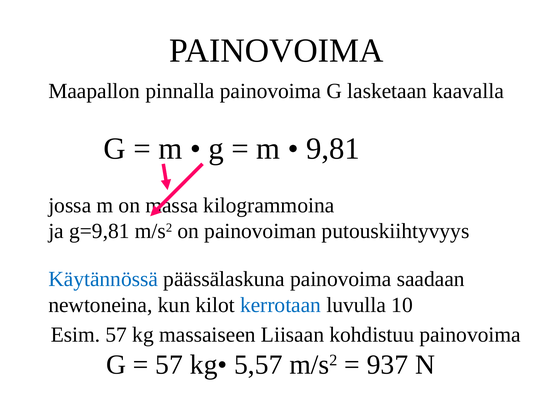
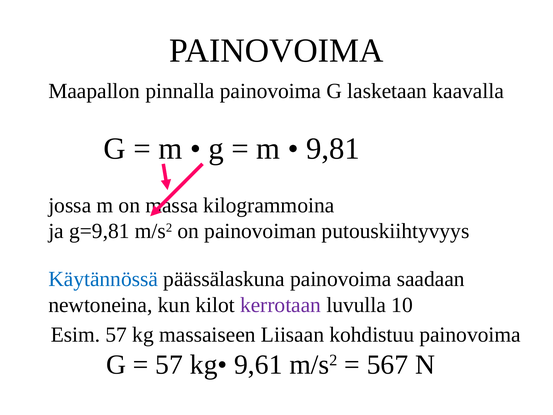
kerrotaan colour: blue -> purple (281, 305)
5,57: 5,57 -> 9,61 (258, 364)
937: 937 -> 567 (387, 364)
